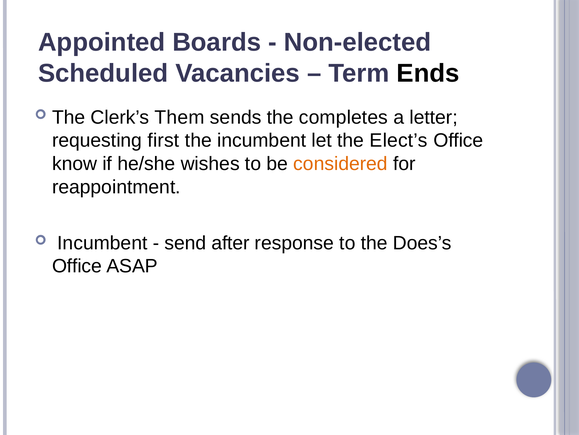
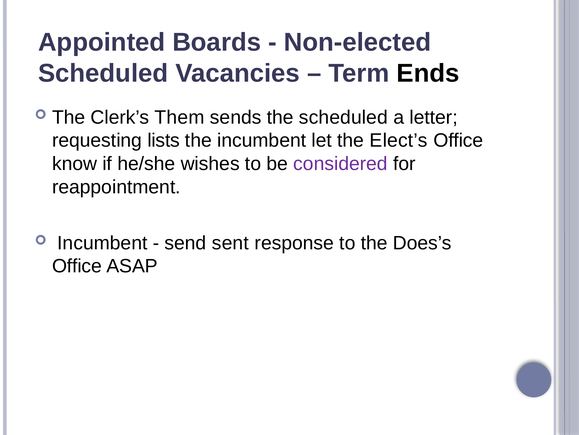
the completes: completes -> scheduled (343, 117)
first: first -> lists (164, 140)
considered colour: orange -> purple (341, 163)
after: after -> sent (230, 243)
